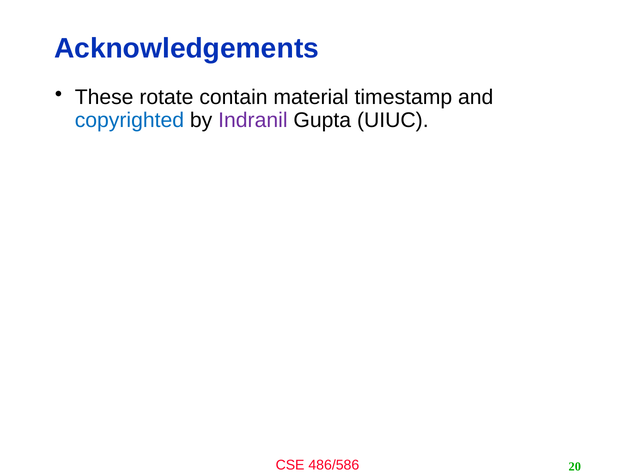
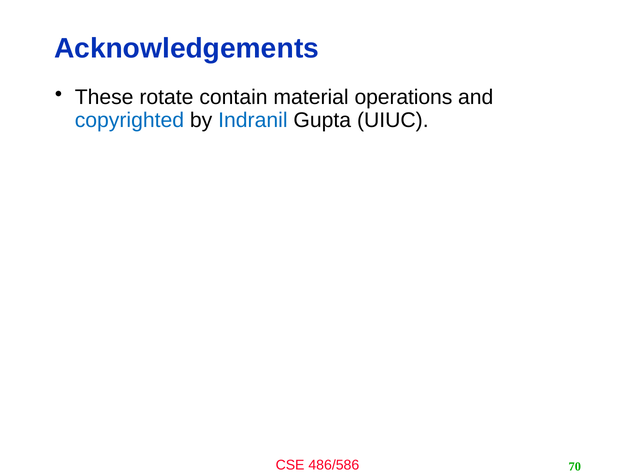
timestamp: timestamp -> operations (403, 97)
Indranil colour: purple -> blue (253, 120)
20: 20 -> 70 (575, 467)
